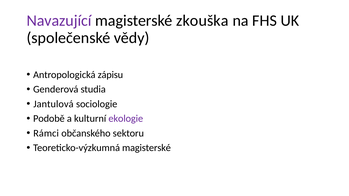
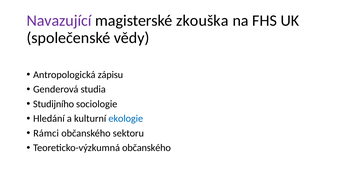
Jantulová: Jantulová -> Studijního (54, 104)
Podobě: Podobě -> Hledání (49, 119)
ekologie colour: purple -> blue (126, 119)
Teoreticko-výzkumná magisterské: magisterské -> občanského (146, 148)
